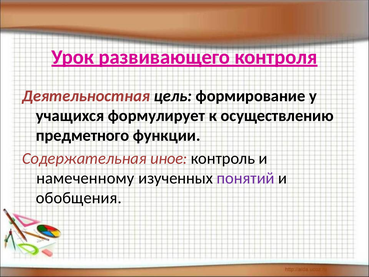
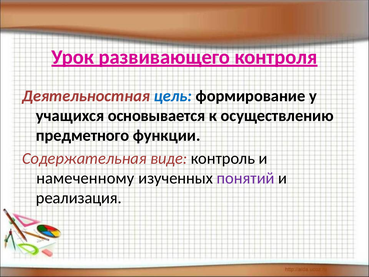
цель colour: black -> blue (173, 96)
формулирует: формулирует -> основывается (157, 116)
иное: иное -> виде (169, 158)
обобщения: обобщения -> реализация (79, 198)
